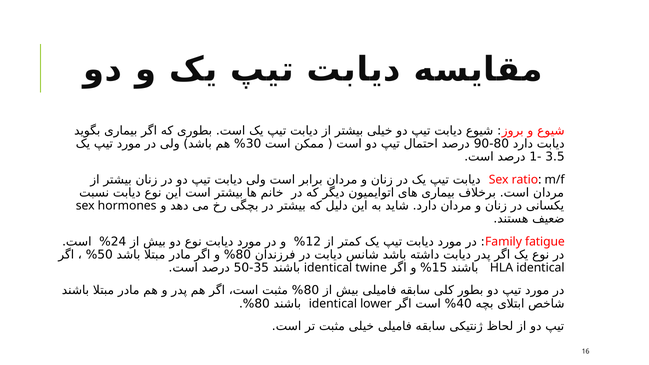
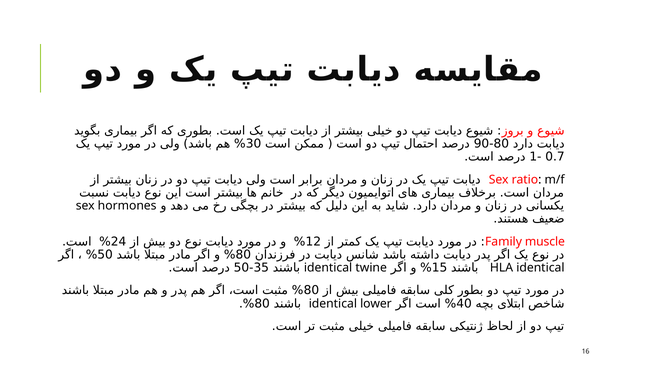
3.5: 3.5 -> 0.7 (555, 157)
fatigue: fatigue -> muscle (545, 242)
